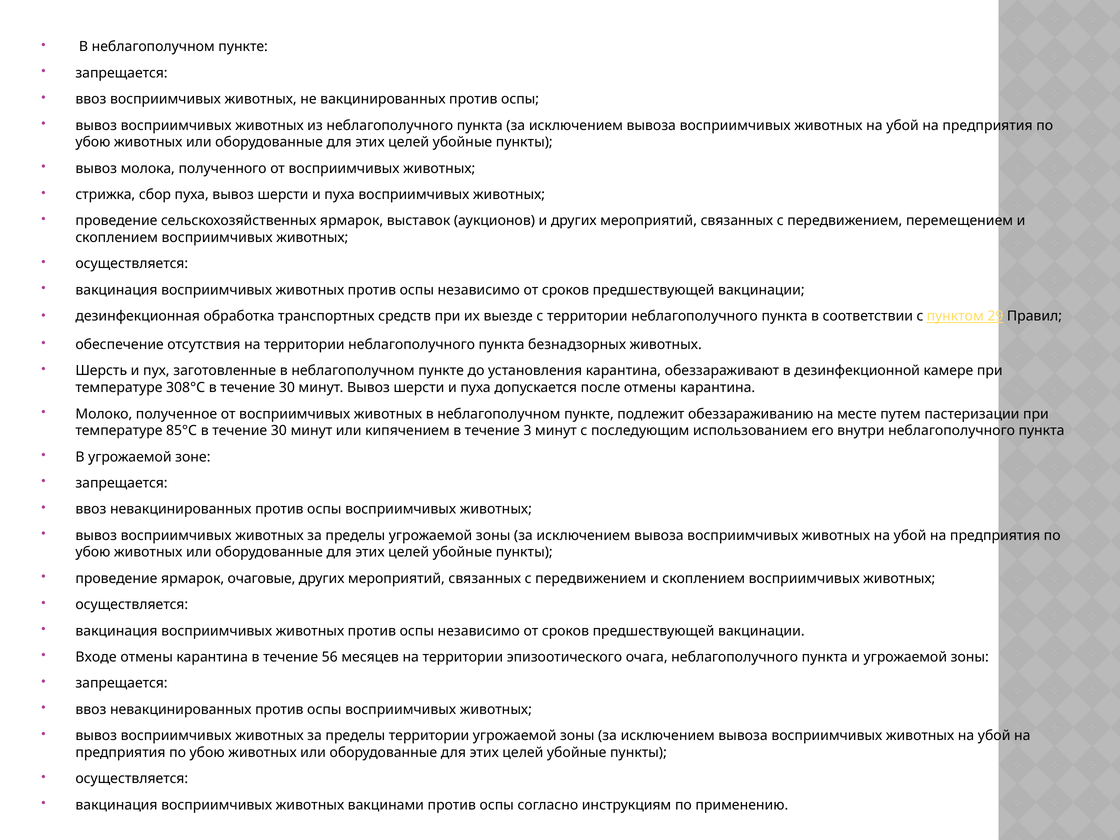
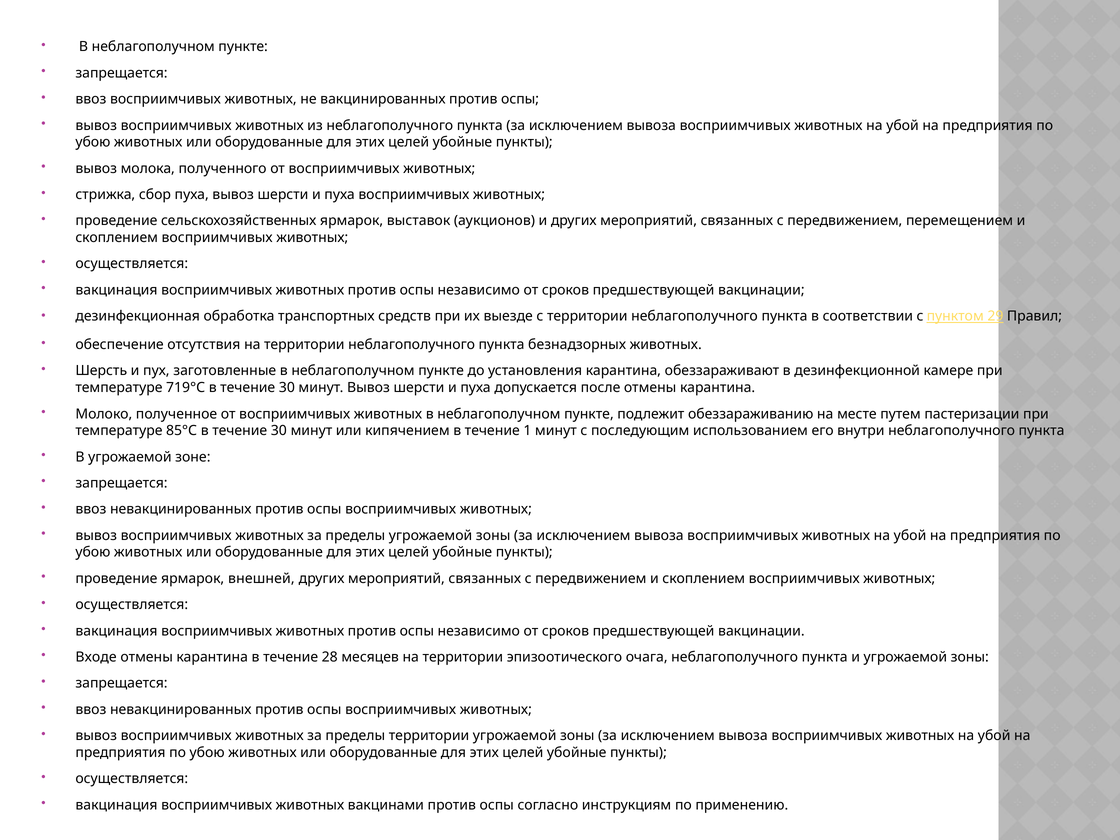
308°С: 308°С -> 719°С (186, 388)
3: 3 -> 1 (527, 431)
очаговые: очаговые -> внешней (261, 579)
56: 56 -> 28 (330, 657)
